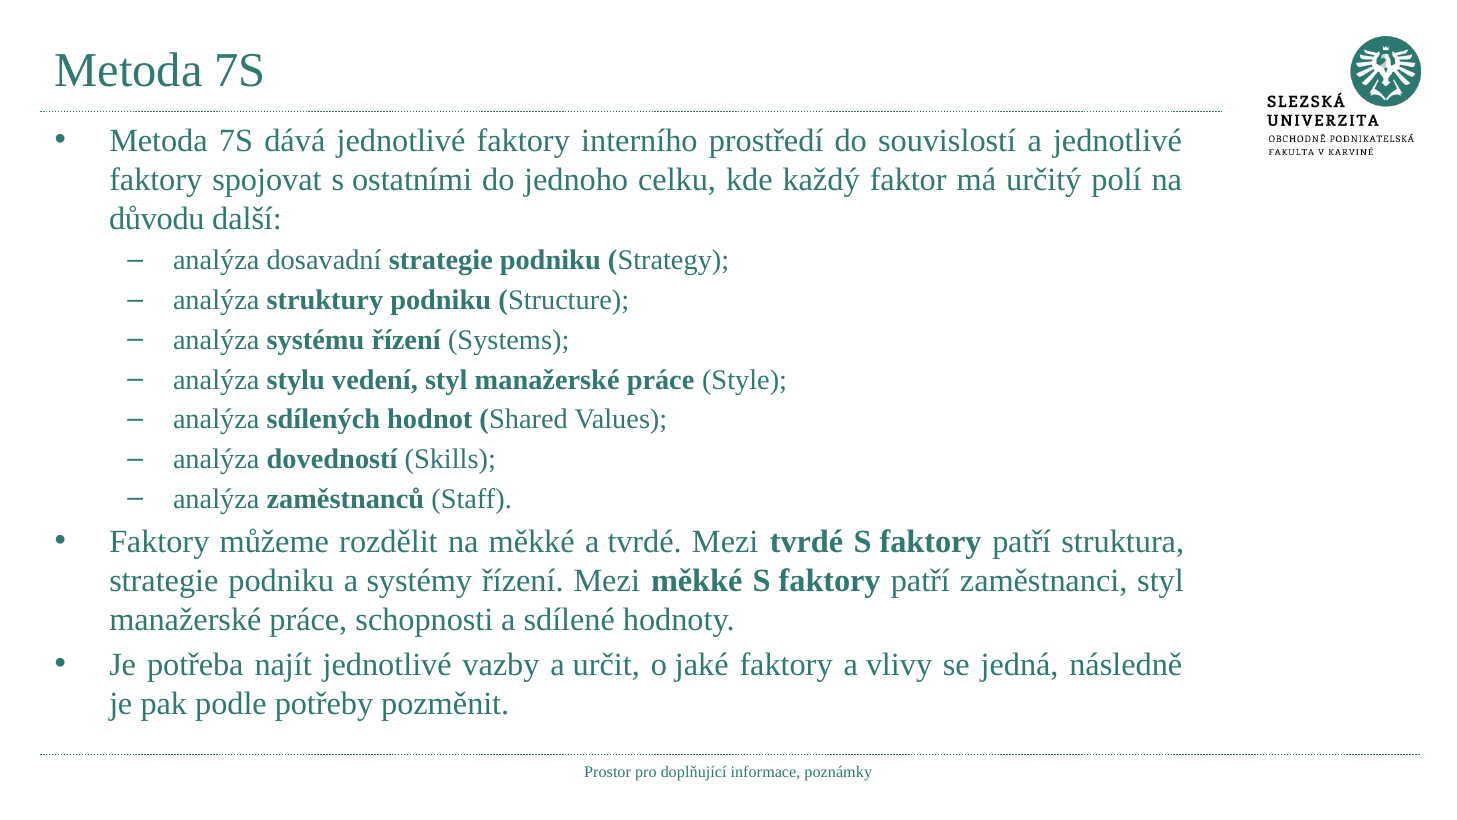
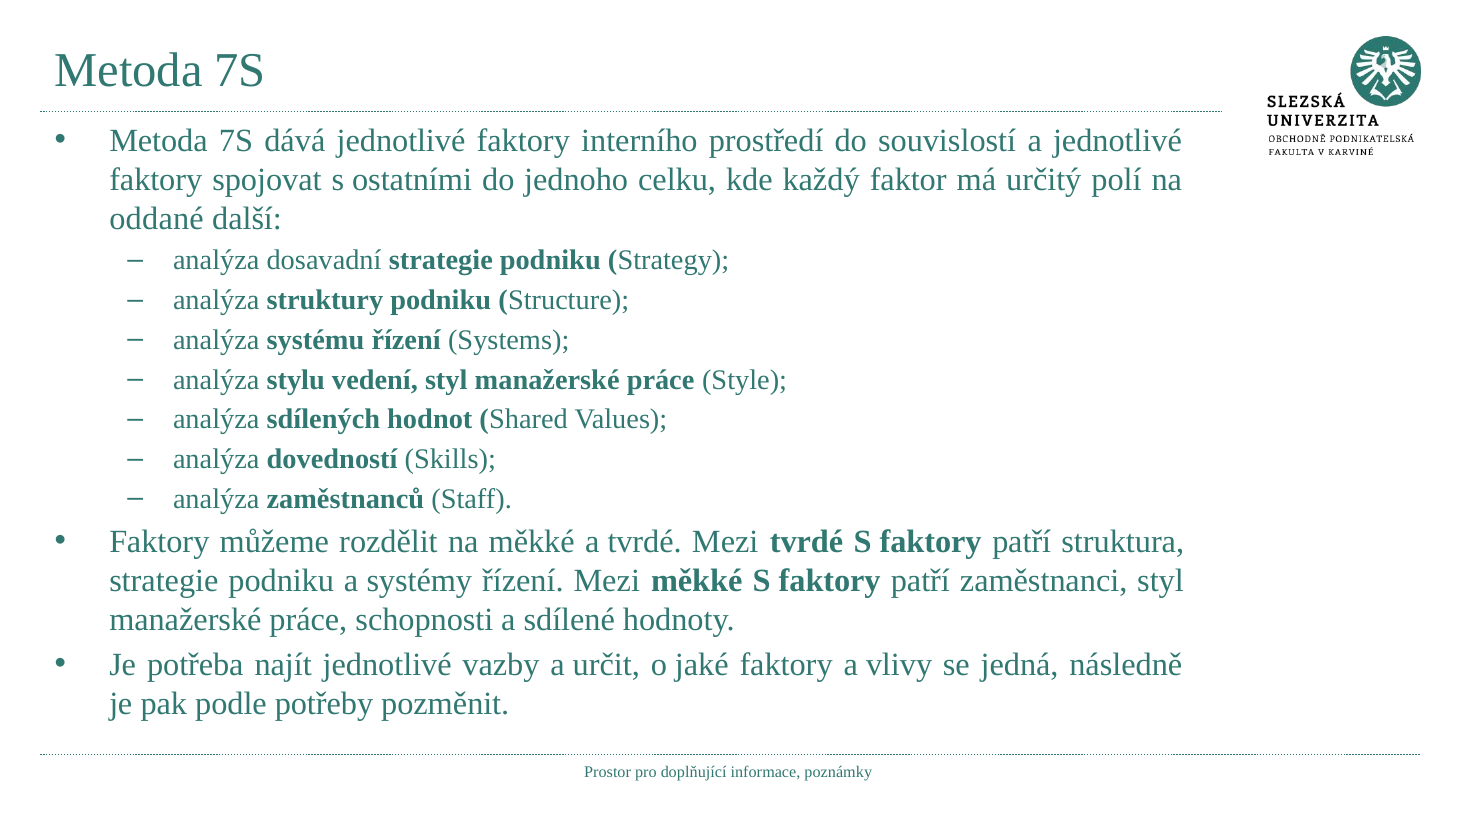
důvodu: důvodu -> oddané (157, 219)
